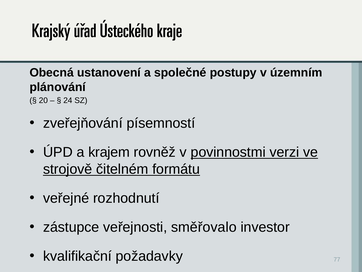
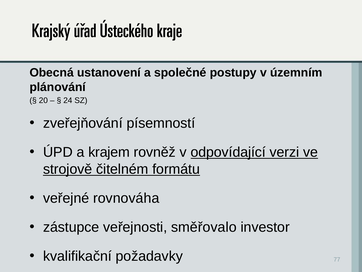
povinnostmi: povinnostmi -> odpovídající (228, 152)
rozhodnutí: rozhodnutí -> rovnováha (126, 198)
